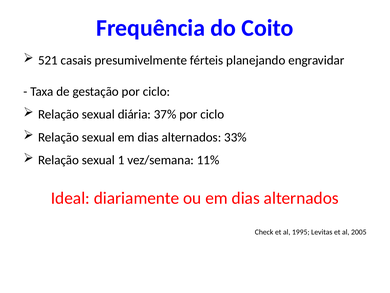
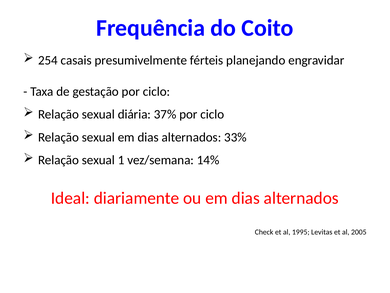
521: 521 -> 254 (48, 60)
11%: 11% -> 14% (208, 160)
